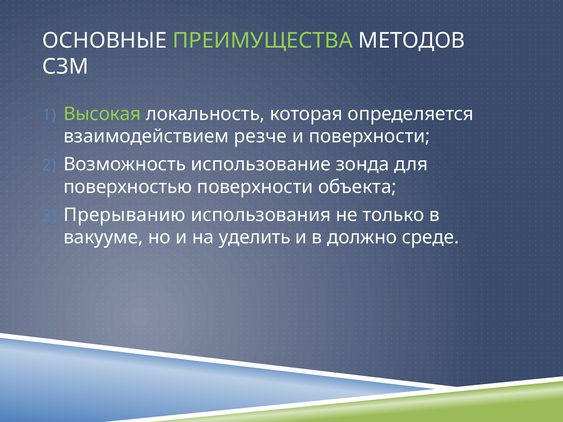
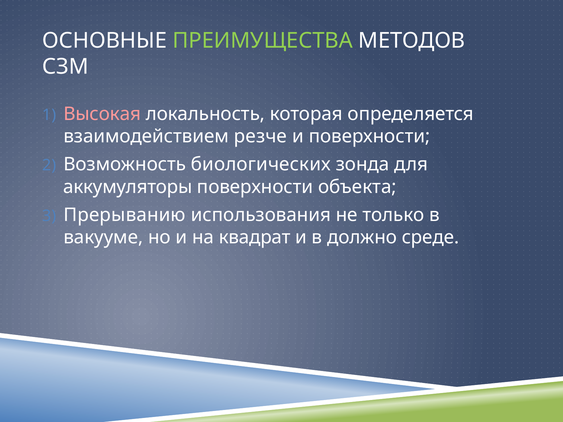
Высокая colour: light green -> pink (102, 114)
использование: использование -> биологических (261, 164)
поверхностью: поверхностью -> аккумуляторы (128, 187)
уделить: уделить -> квадрат (255, 237)
